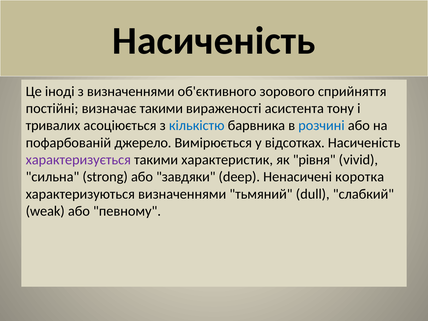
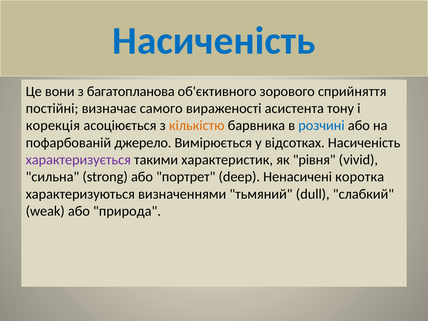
Насиченість colour: black -> blue (214, 41)
іноді: іноді -> вони (60, 91)
з визначеннями: визначеннями -> багатопланова (131, 91)
визначає такими: такими -> самого (161, 108)
тривалих: тривалих -> корекція (53, 126)
кількістю colour: blue -> orange (197, 126)
завдяки: завдяки -> портрет (186, 177)
певному: певному -> природа (127, 211)
